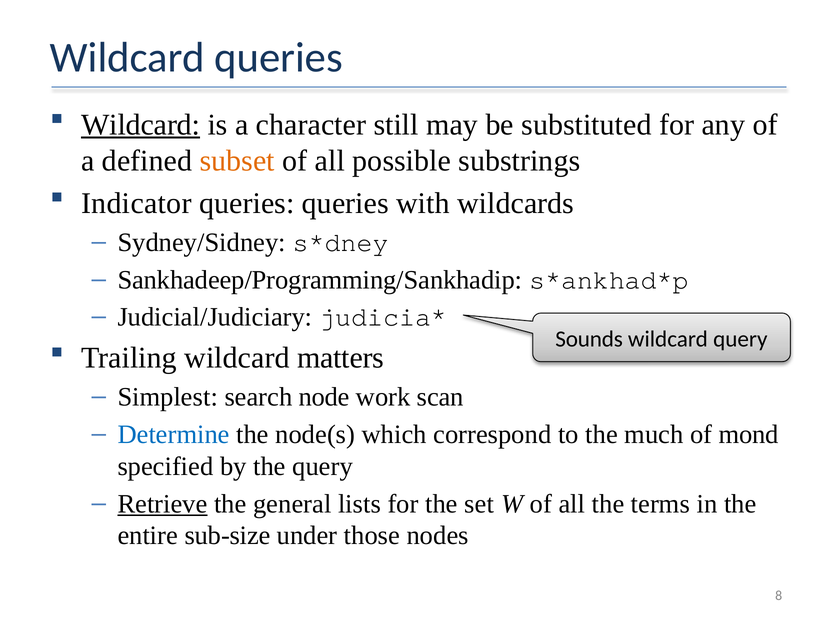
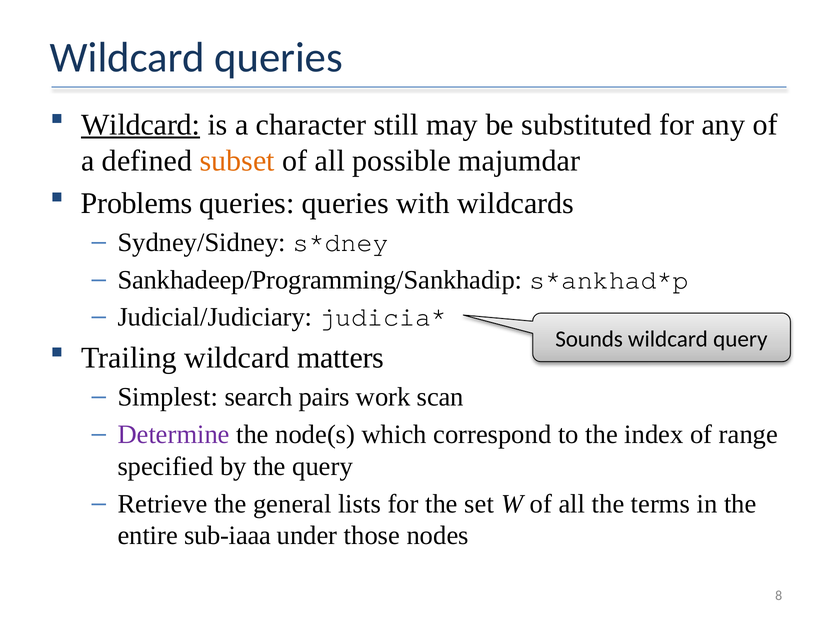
substrings: substrings -> majumdar (519, 161)
Indicator: Indicator -> Problems (137, 203)
node: node -> pairs (324, 397)
Determine colour: blue -> purple (174, 435)
much: much -> index (654, 435)
mond: mond -> range (748, 435)
Retrieve underline: present -> none (163, 504)
sub-size: sub-size -> sub-iaaa (228, 536)
